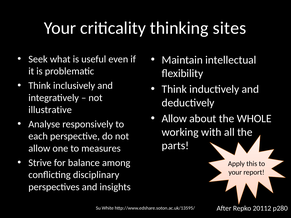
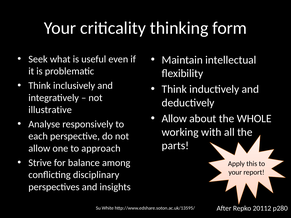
sites: sites -> form (230, 28)
measures: measures -> approach (101, 149)
